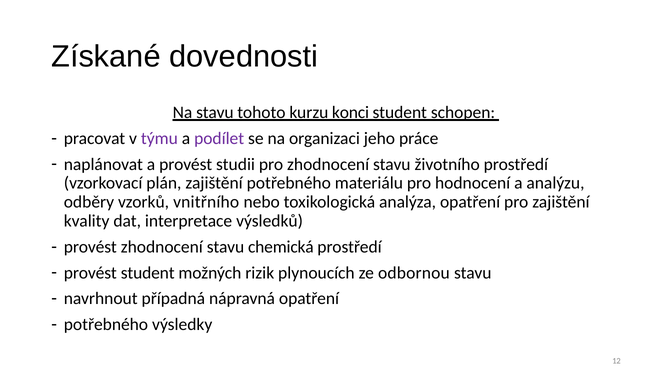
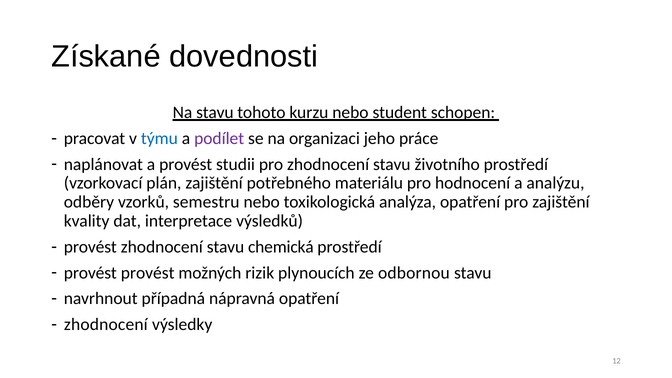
kurzu konci: konci -> nebo (350, 112)
týmu colour: purple -> blue (159, 138)
vnitřního: vnitřního -> semestru (206, 202)
provést student: student -> provést (148, 273)
potřebného: potřebného -> zhodnocení (106, 325)
